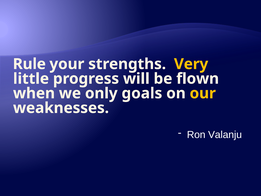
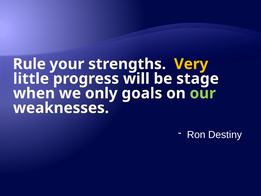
flown: flown -> stage (198, 79)
our colour: yellow -> light green (203, 93)
Valanju: Valanju -> Destiny (225, 135)
